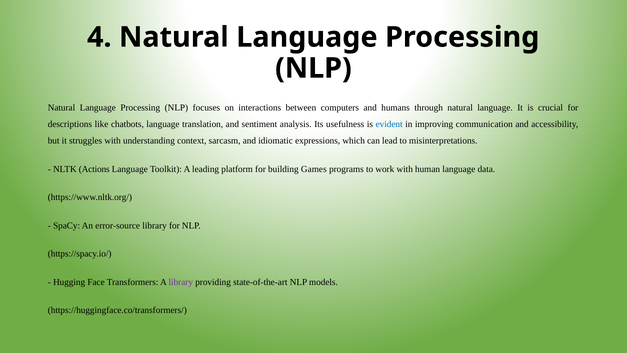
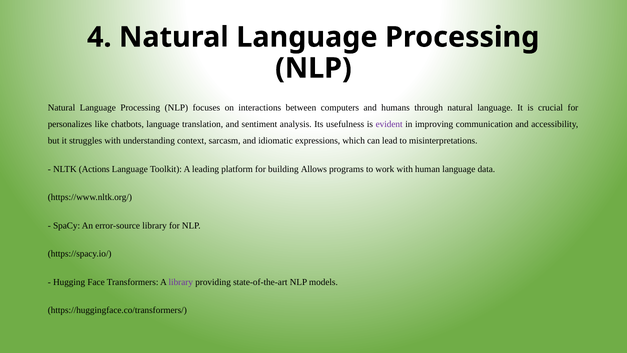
descriptions: descriptions -> personalizes (70, 124)
evident colour: blue -> purple (389, 124)
Games: Games -> Allows (314, 169)
